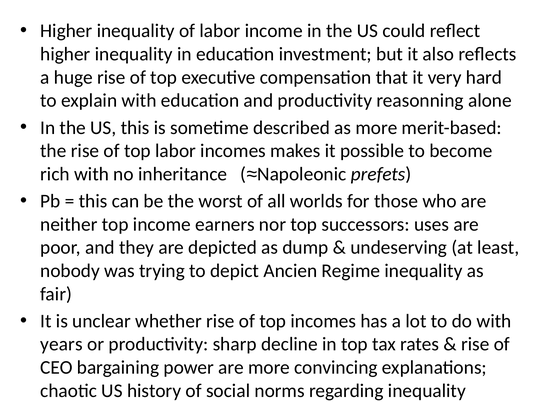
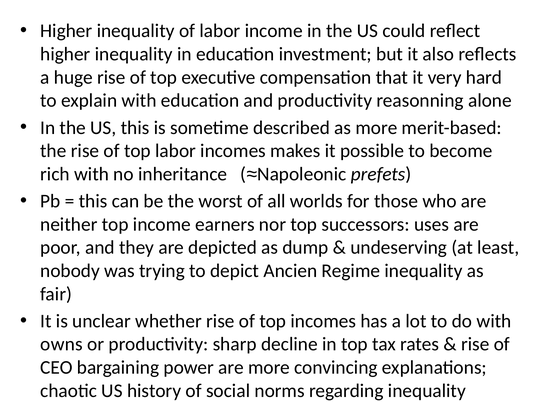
years: years -> owns (61, 344)
